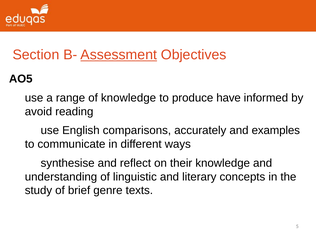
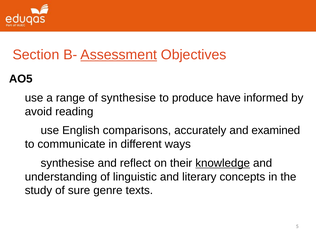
of knowledge: knowledge -> synthesise (128, 98)
examples: examples -> examined (276, 130)
knowledge underline: none -> present (223, 163)
brief: brief -> sure (79, 190)
